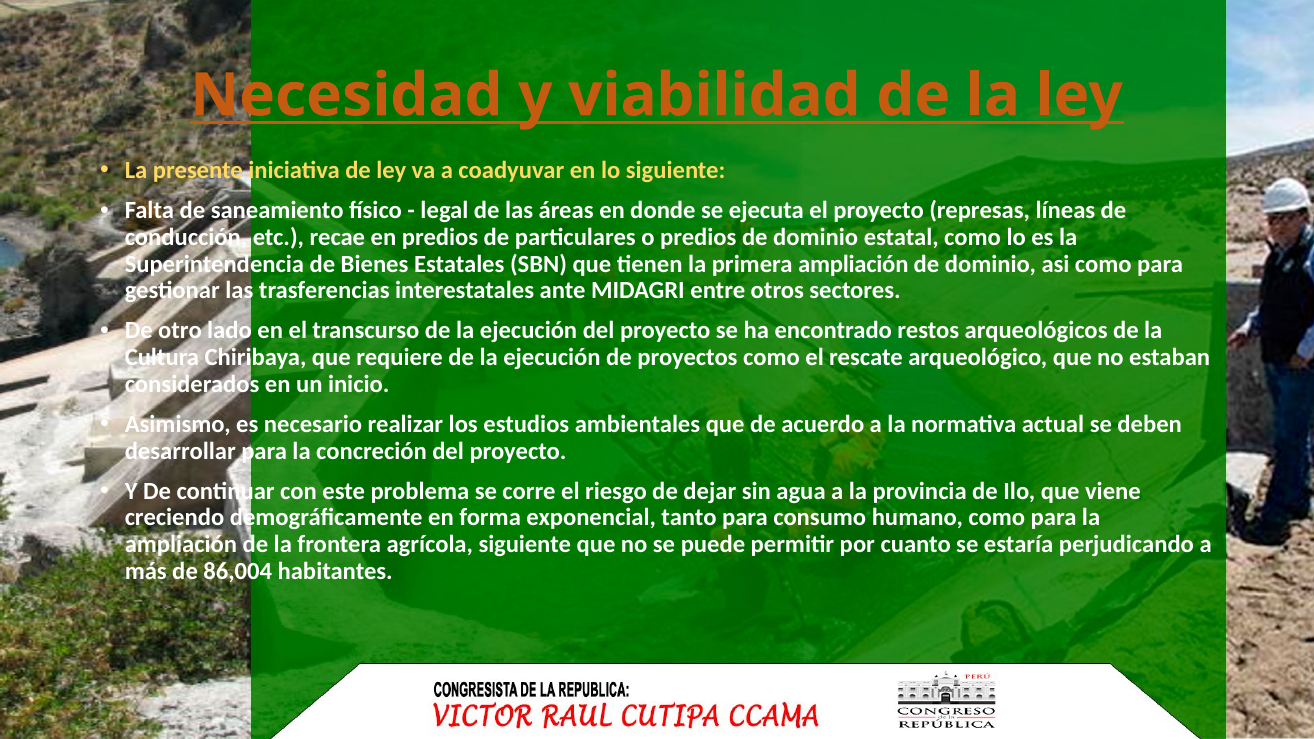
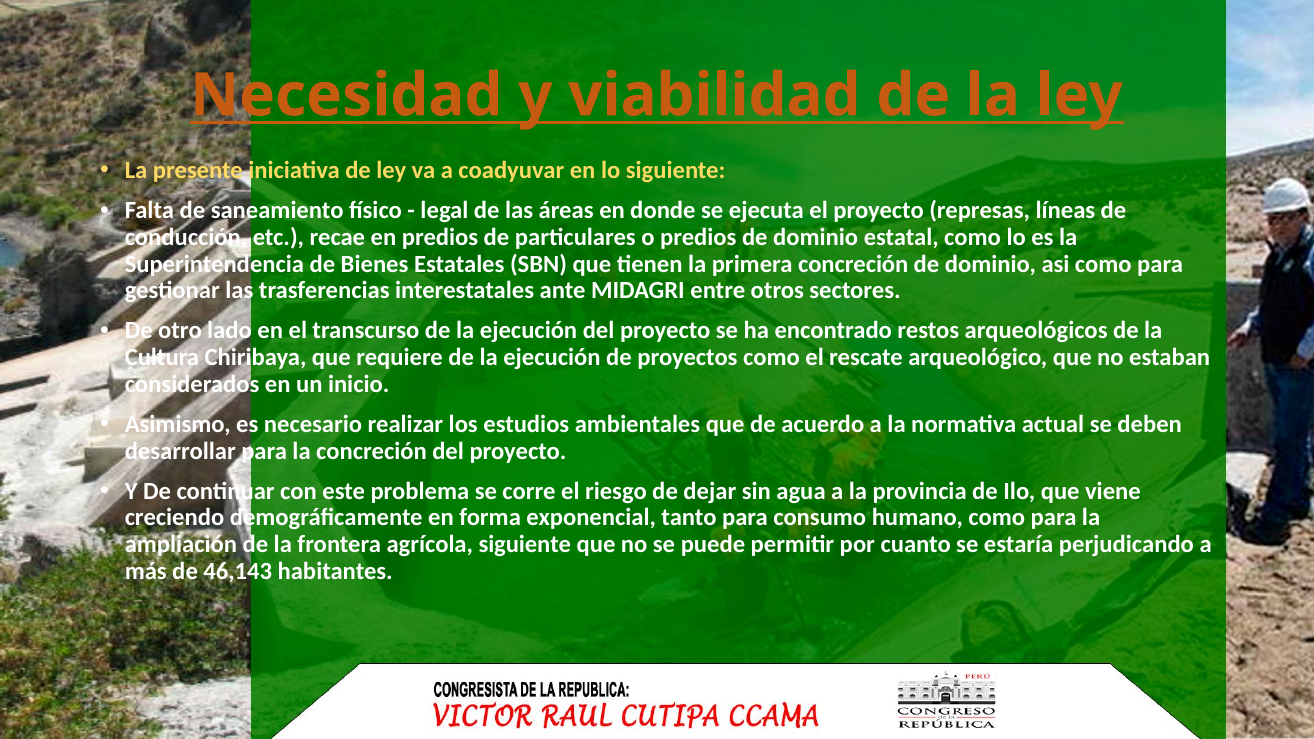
primera ampliación: ampliación -> concreción (853, 264)
86,004: 86,004 -> 46,143 (238, 571)
